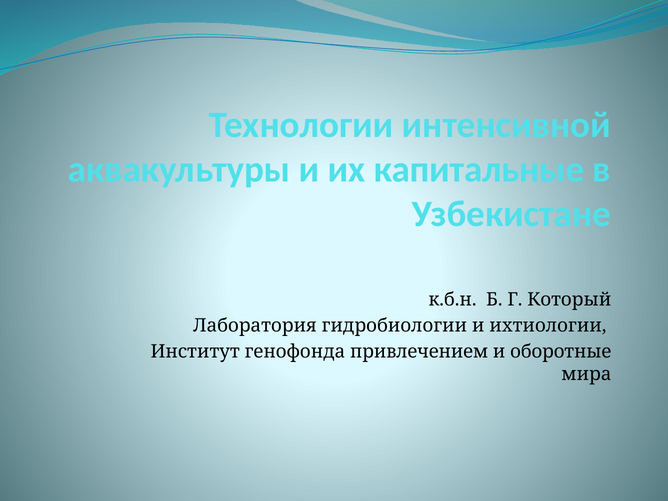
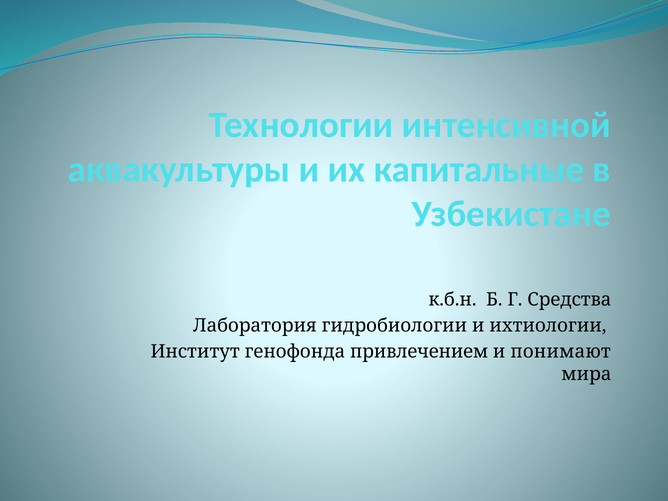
Который: Который -> Средства (569, 300)
оборотные: оборотные -> понимают (561, 352)
